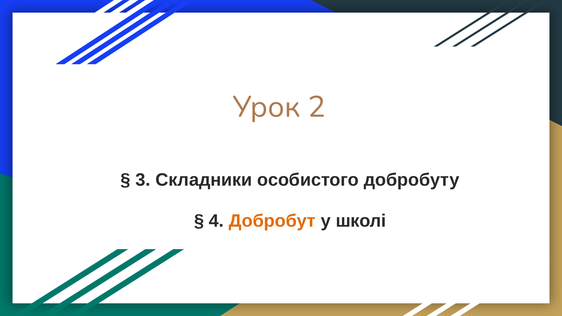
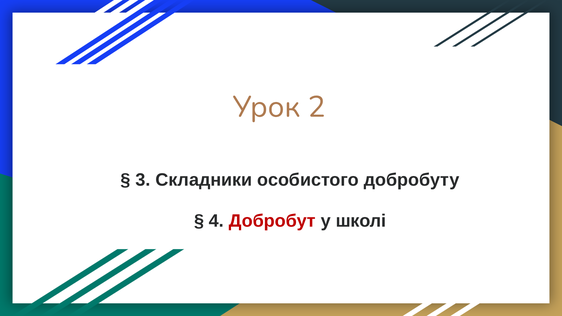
Добробут colour: orange -> red (272, 221)
